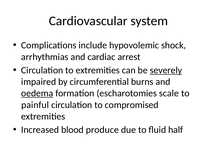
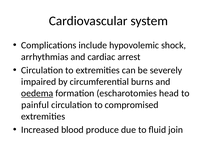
severely underline: present -> none (166, 71)
scale: scale -> head (169, 94)
half: half -> join (176, 130)
